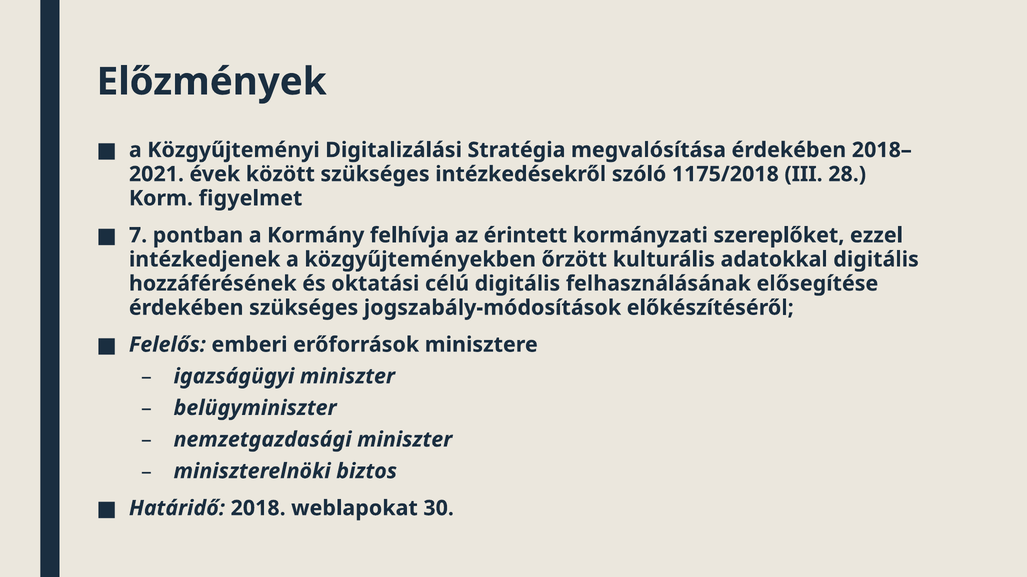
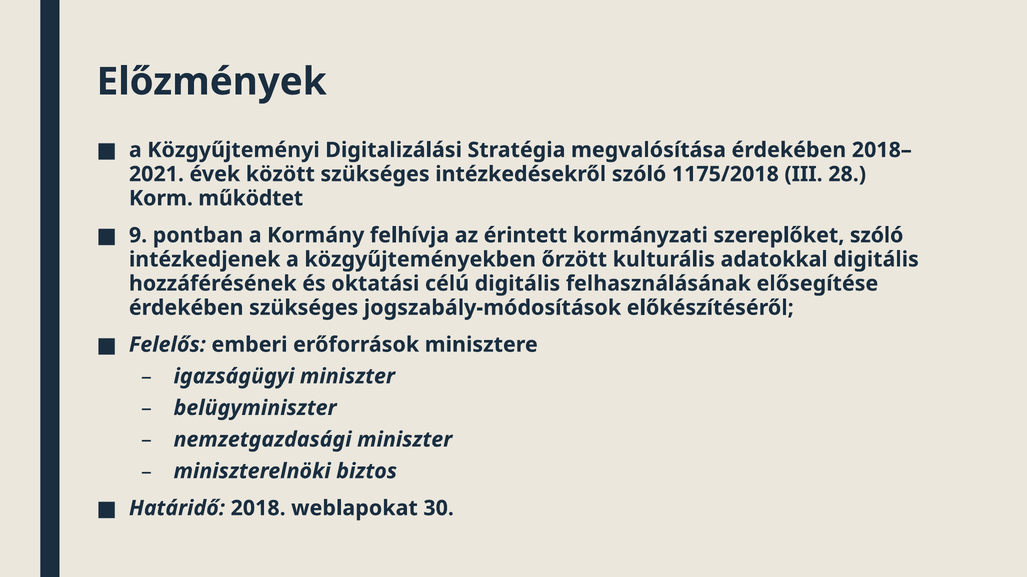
figyelmet: figyelmet -> működtet (251, 199)
7: 7 -> 9 (138, 236)
szereplőket ezzel: ezzel -> szóló (877, 236)
